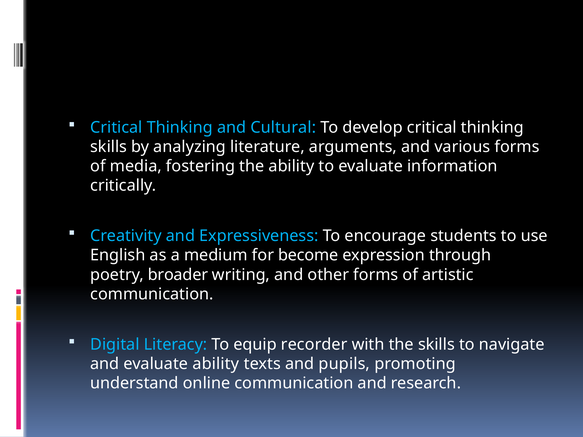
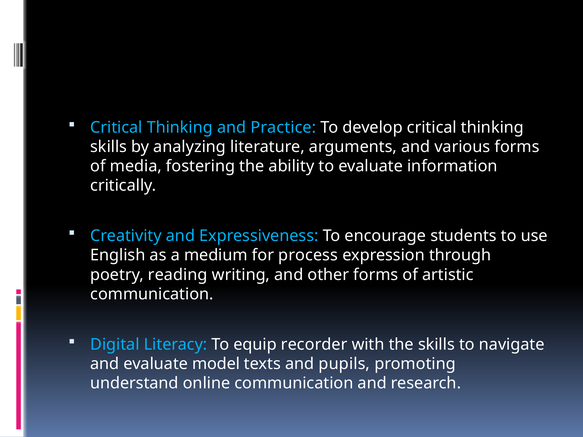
Cultural: Cultural -> Practice (283, 127)
become: become -> process (308, 255)
broader: broader -> reading (178, 275)
evaluate ability: ability -> model (216, 364)
